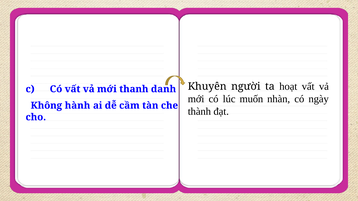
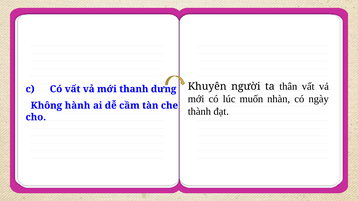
hoạt: hoạt -> thân (288, 86)
danh: danh -> dưng (164, 89)
